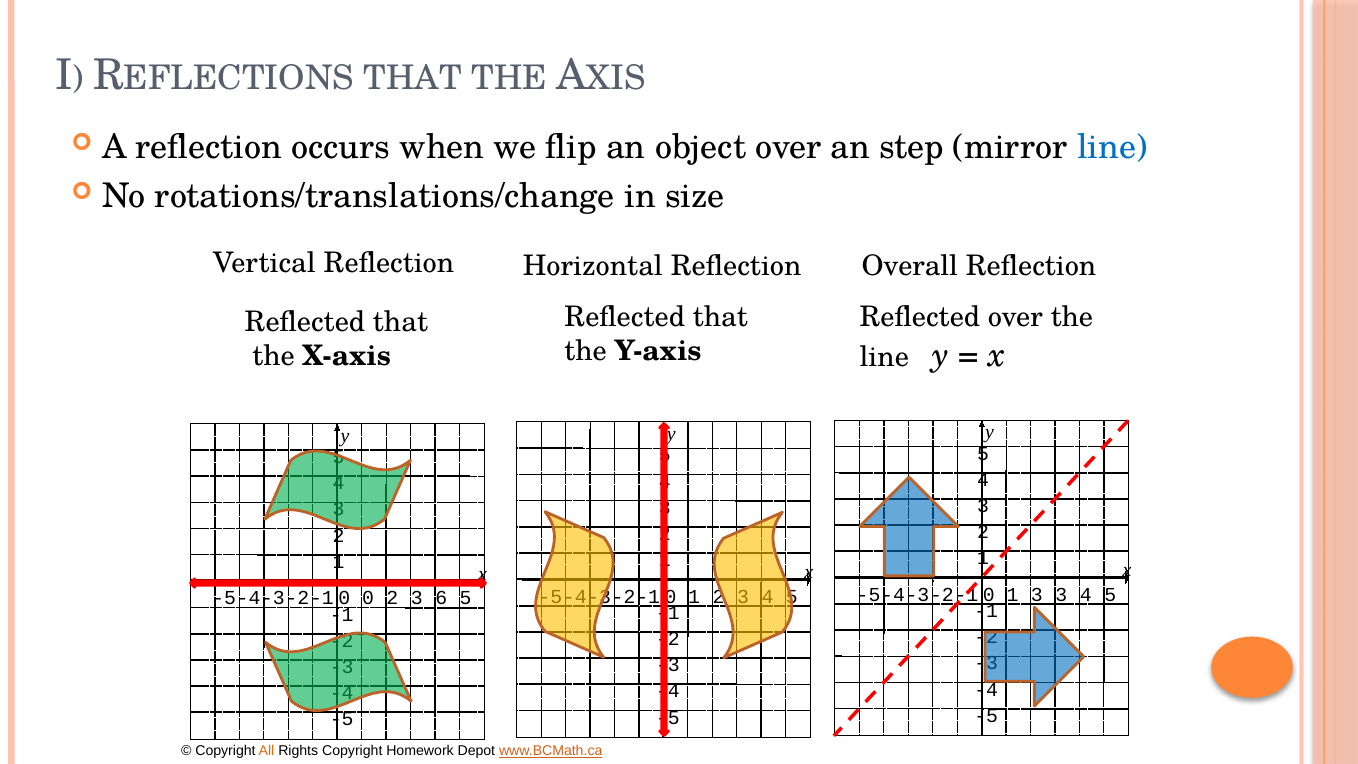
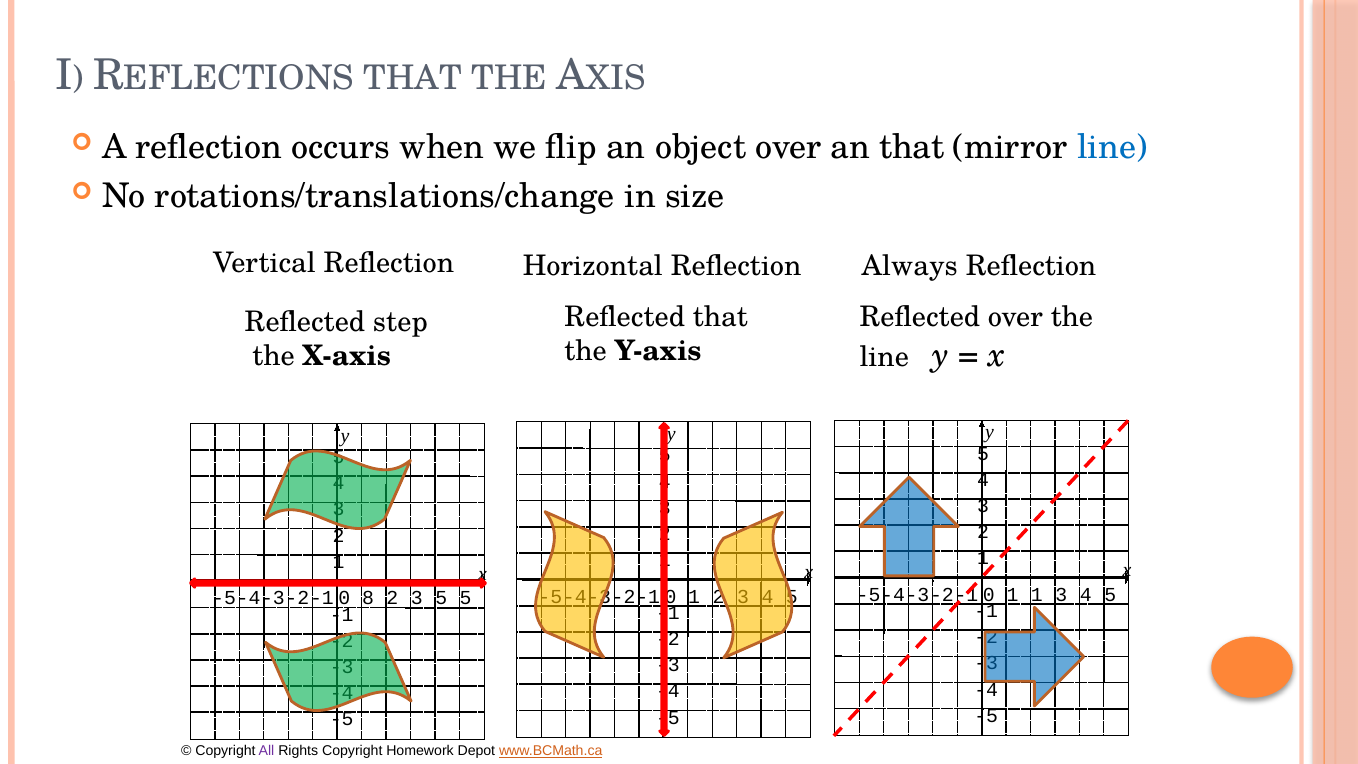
an step: step -> that (912, 147)
Overall: Overall -> Always (910, 266)
that: that -> step (400, 322)
1 3: 3 -> 1 (1037, 595)
0: 0 -> 8 (368, 598)
3 6: 6 -> 5 (441, 598)
All colour: orange -> purple (266, 751)
